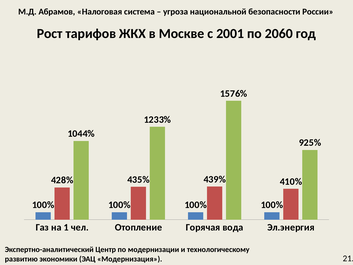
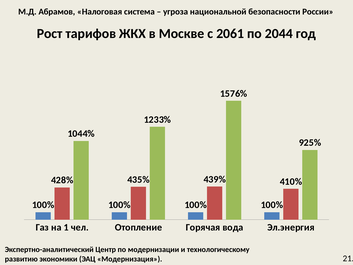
2001: 2001 -> 2061 (230, 34)
2060: 2060 -> 2044 (279, 34)
